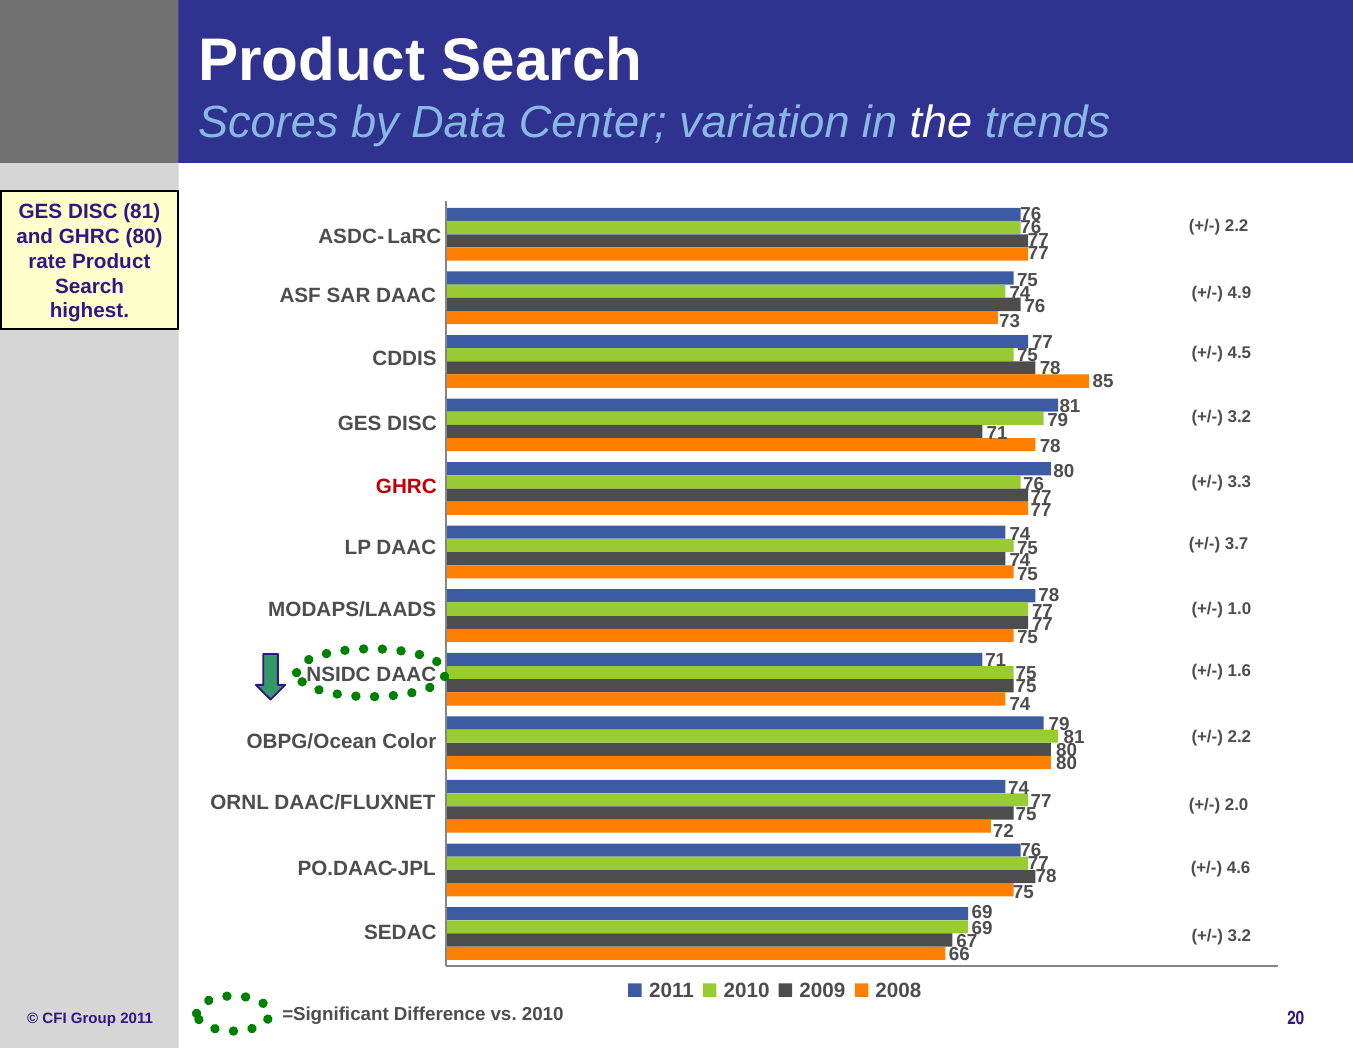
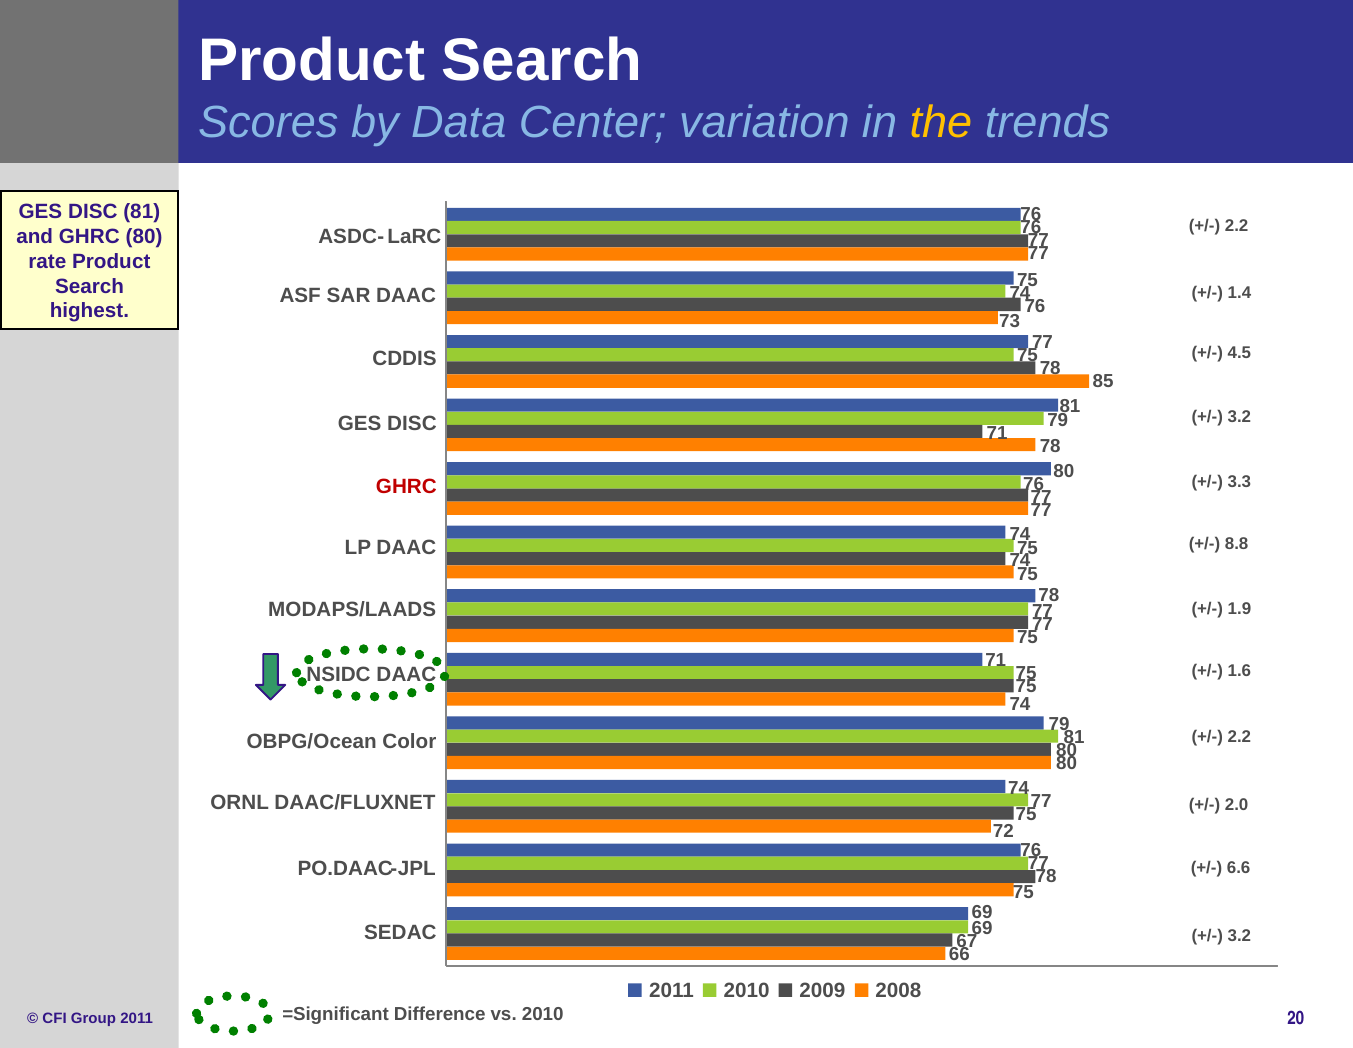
the colour: white -> yellow (941, 123)
4.9: 4.9 -> 1.4 (1239, 293)
3.7: 3.7 -> 8.8 (1237, 544)
1.0: 1.0 -> 1.9 (1239, 609)
4.6: 4.6 -> 6.6 (1239, 868)
